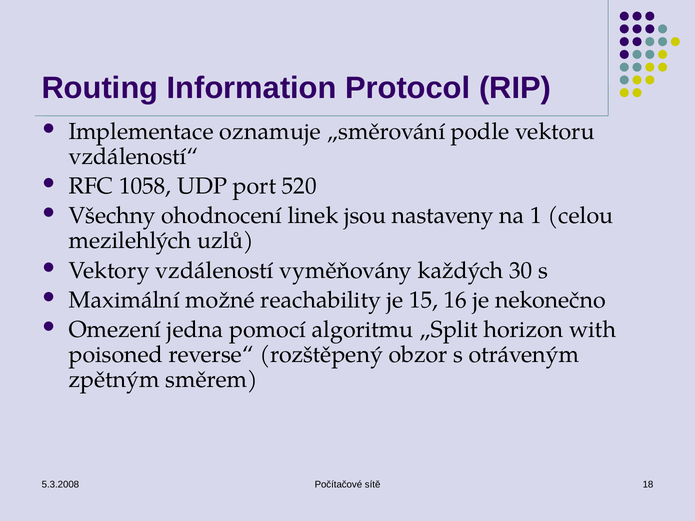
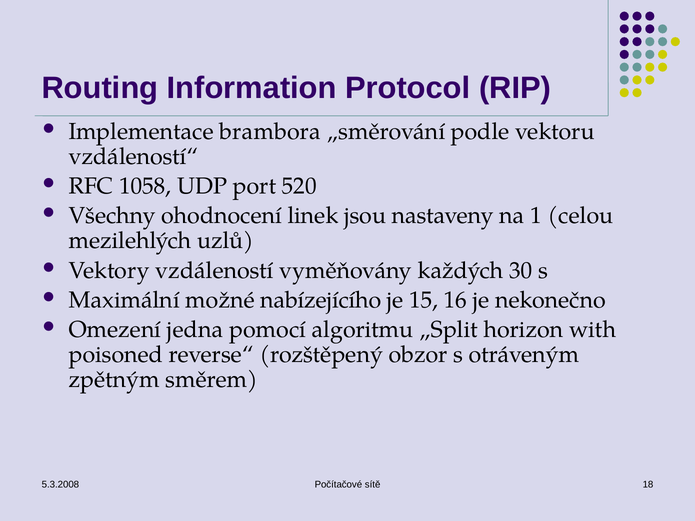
oznamuje: oznamuje -> brambora (270, 132)
reachability: reachability -> nabízejícího (321, 300)
